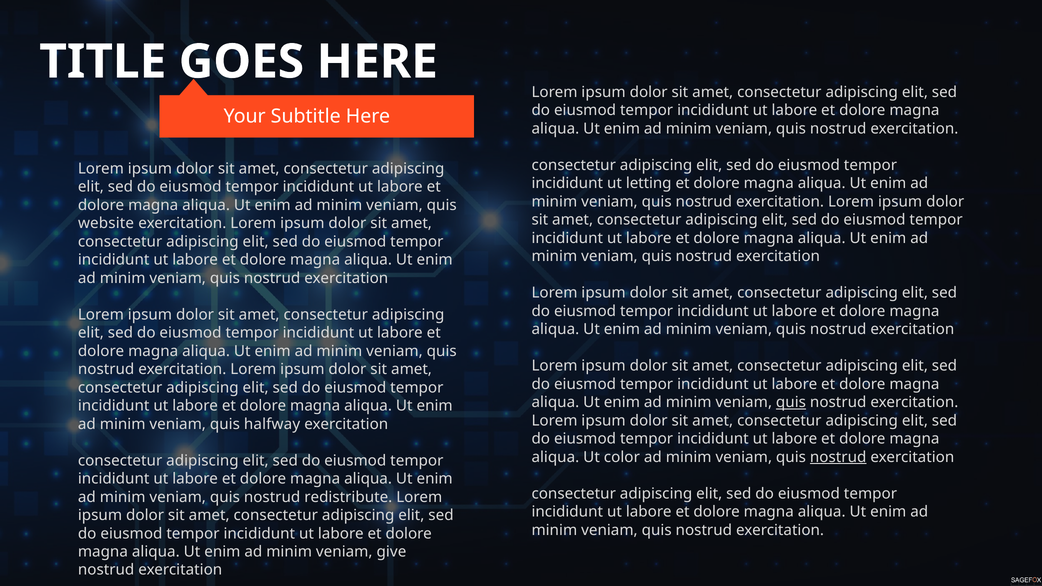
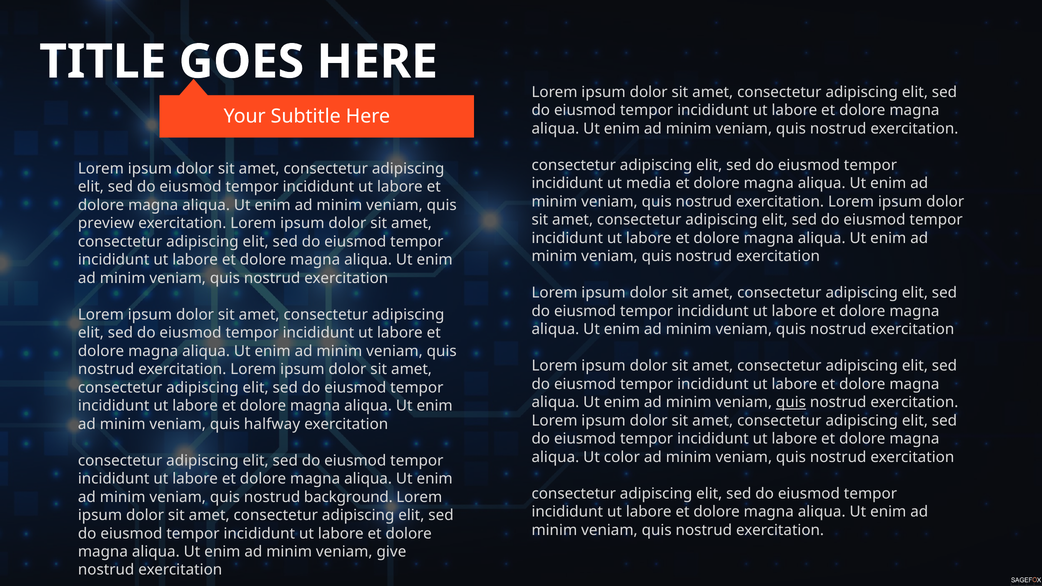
letting: letting -> media (649, 183)
website: website -> preview (106, 223)
nostrud underline: present -> none (838, 457)
redistribute: redistribute -> background (348, 497)
